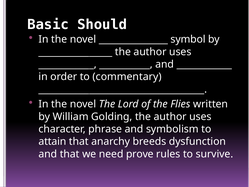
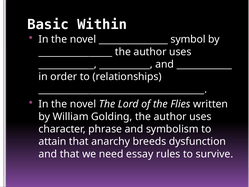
Should: Should -> Within (102, 24)
commentary: commentary -> relationships (127, 77)
prove: prove -> essay (140, 154)
